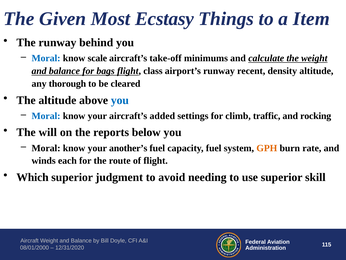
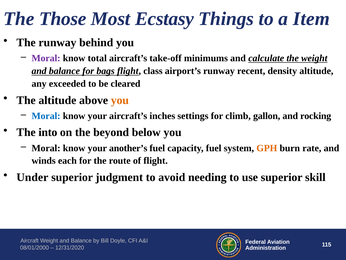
Given: Given -> Those (63, 19)
Moral colour: blue -> purple (46, 58)
scale: scale -> total (97, 58)
thorough: thorough -> exceeded (67, 84)
you colour: blue -> orange (120, 100)
added: added -> inches (162, 116)
traffic: traffic -> gallon (267, 116)
will: will -> into (48, 132)
reports: reports -> beyond (111, 132)
Which: Which -> Under (32, 177)
